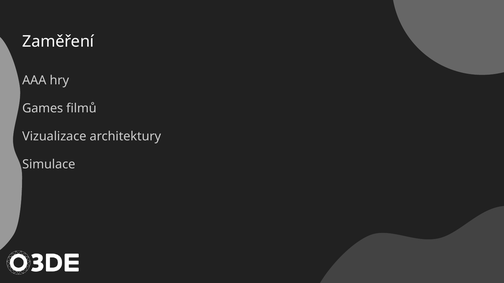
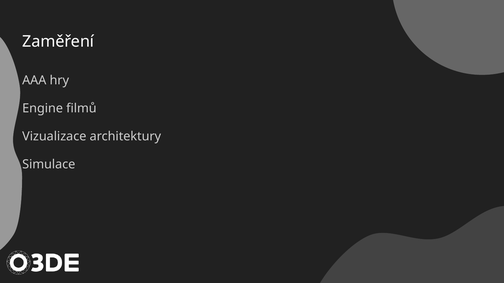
Games: Games -> Engine (43, 108)
